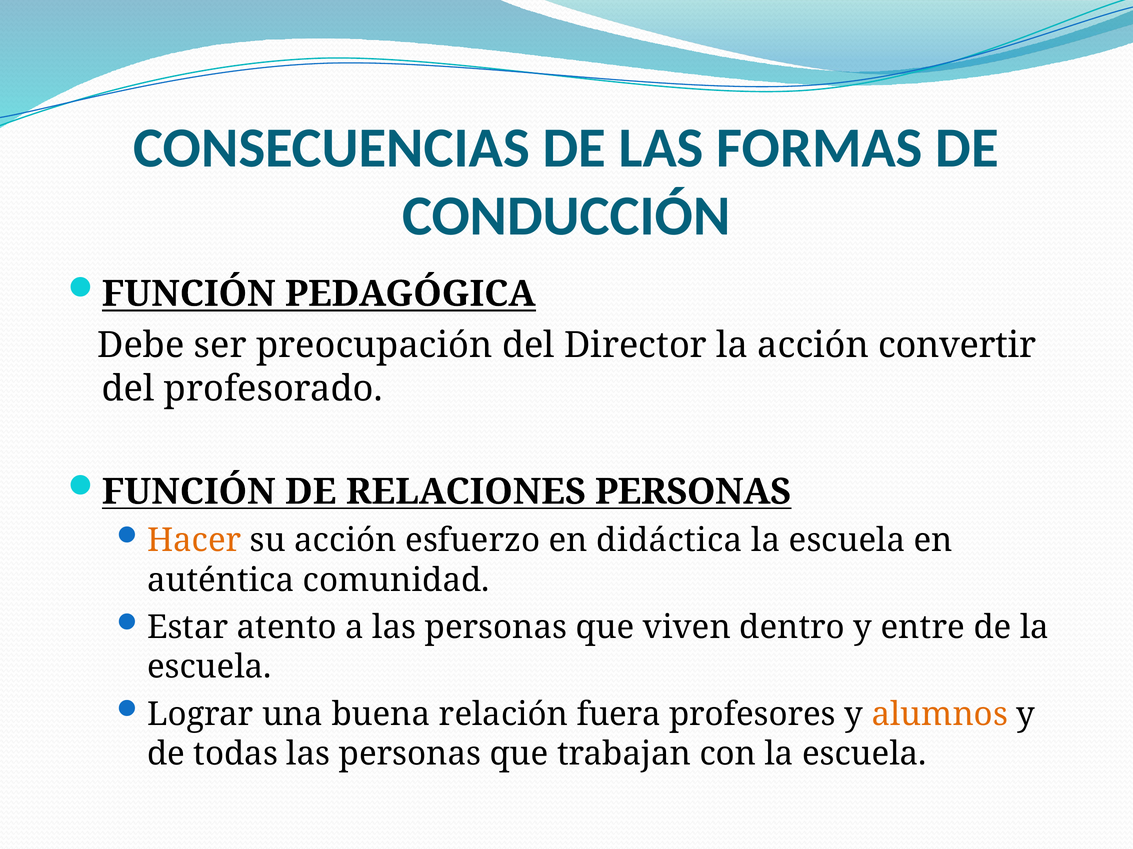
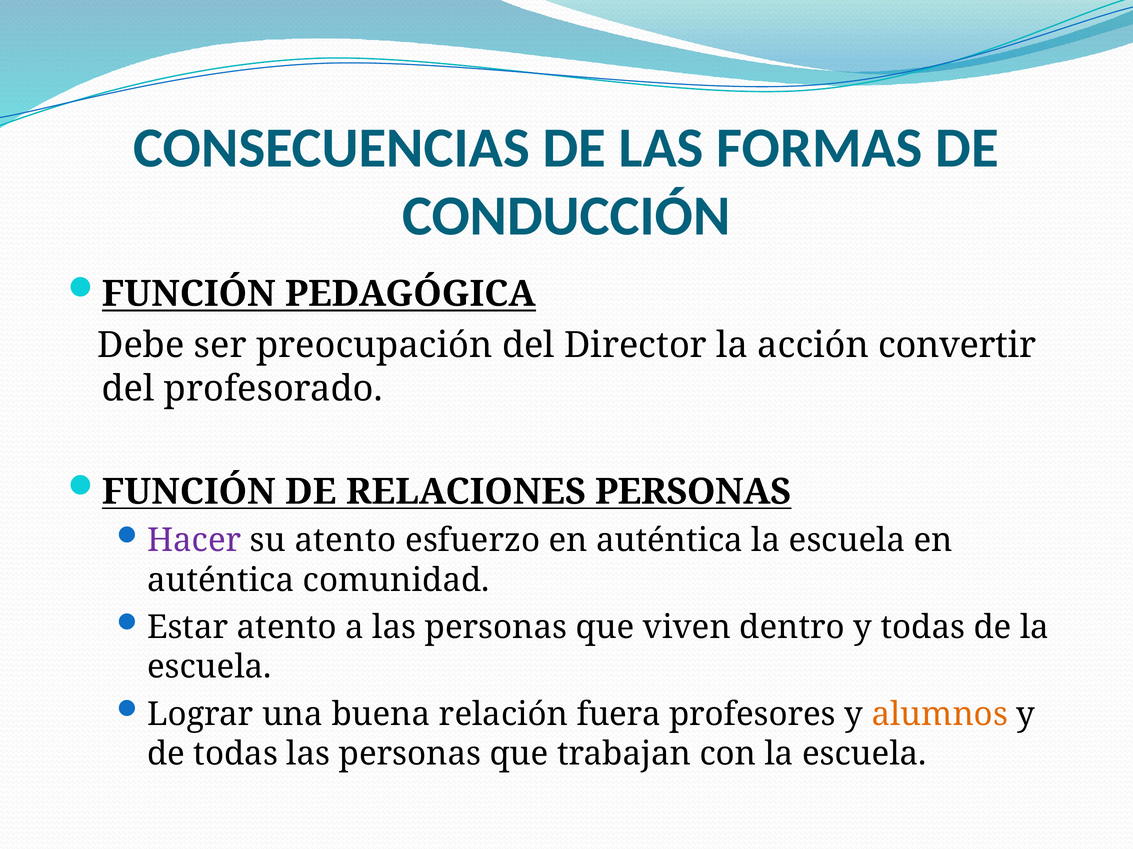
Hacer colour: orange -> purple (194, 541)
su acción: acción -> atento (345, 541)
esfuerzo en didáctica: didáctica -> auténtica (670, 541)
y entre: entre -> todas (923, 628)
